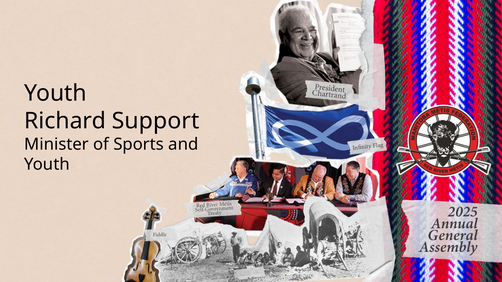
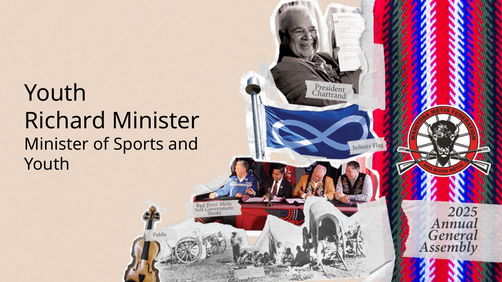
Richard Support: Support -> Minister (156, 121)
